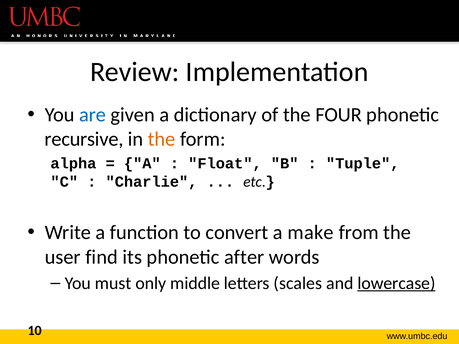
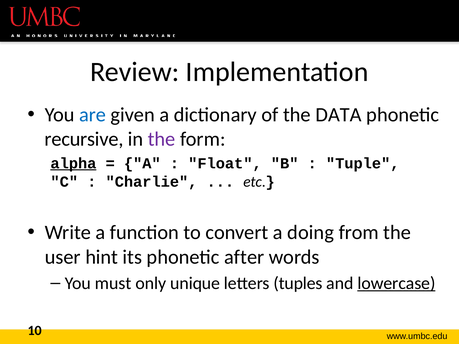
FOUR: FOUR -> DATA (339, 115)
the colour: orange -> purple (162, 139)
alpha underline: none -> present (73, 163)
make: make -> doing (311, 233)
find: find -> hint (102, 257)
middle: middle -> unique (195, 283)
scales: scales -> tuples (298, 283)
